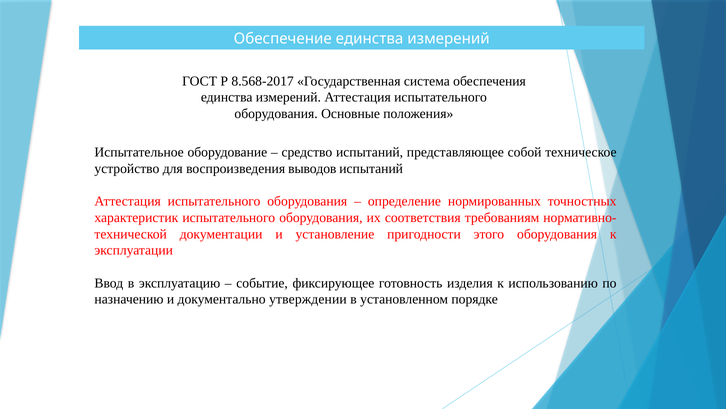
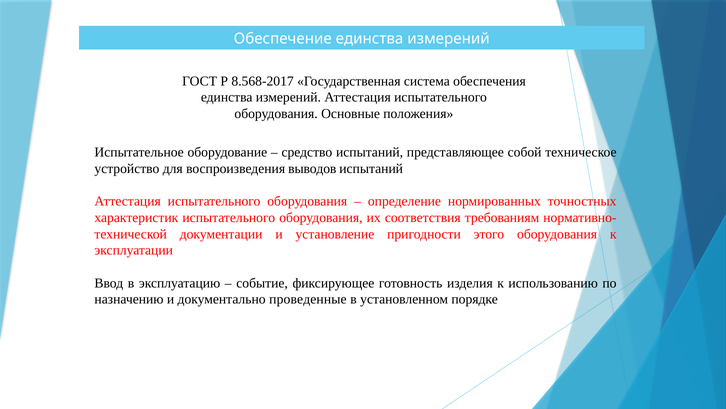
утверждении: утверждении -> проведенные (308, 299)
